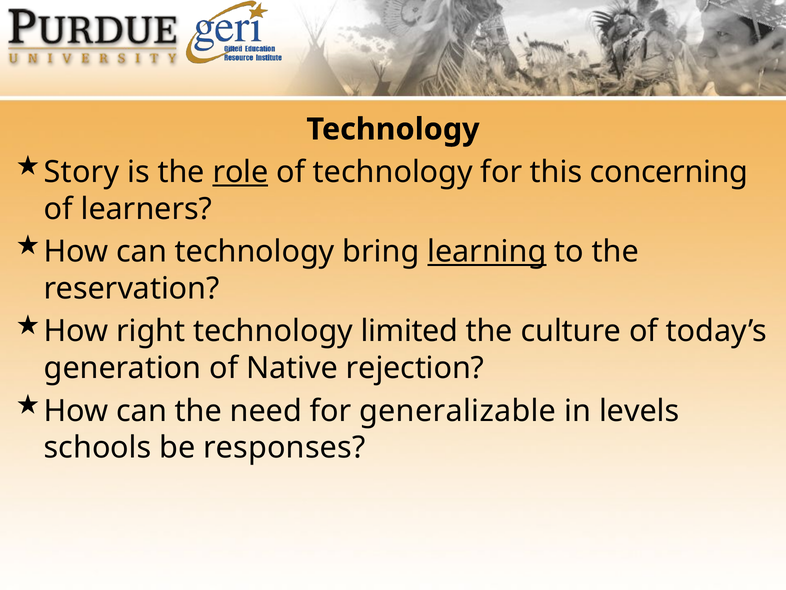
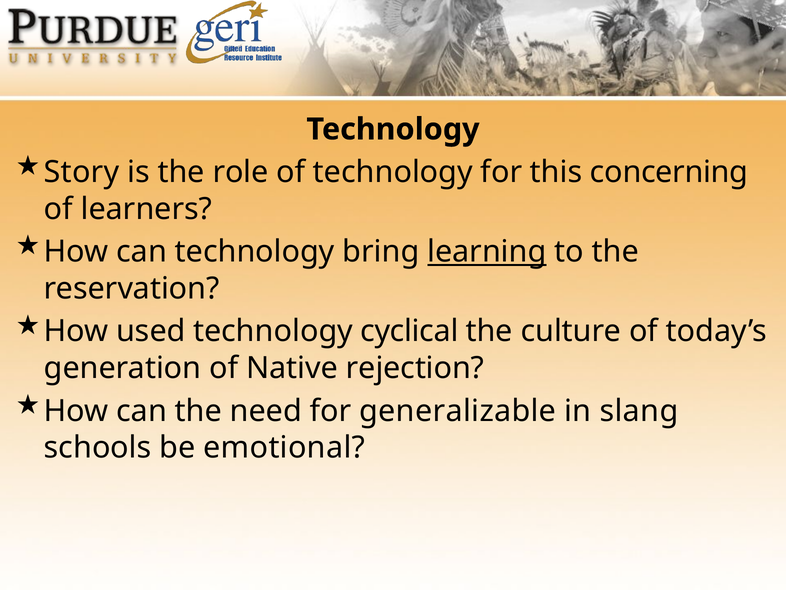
role underline: present -> none (240, 172)
right: right -> used (151, 331)
limited: limited -> cyclical (409, 331)
levels: levels -> slang (639, 411)
responses: responses -> emotional (284, 447)
